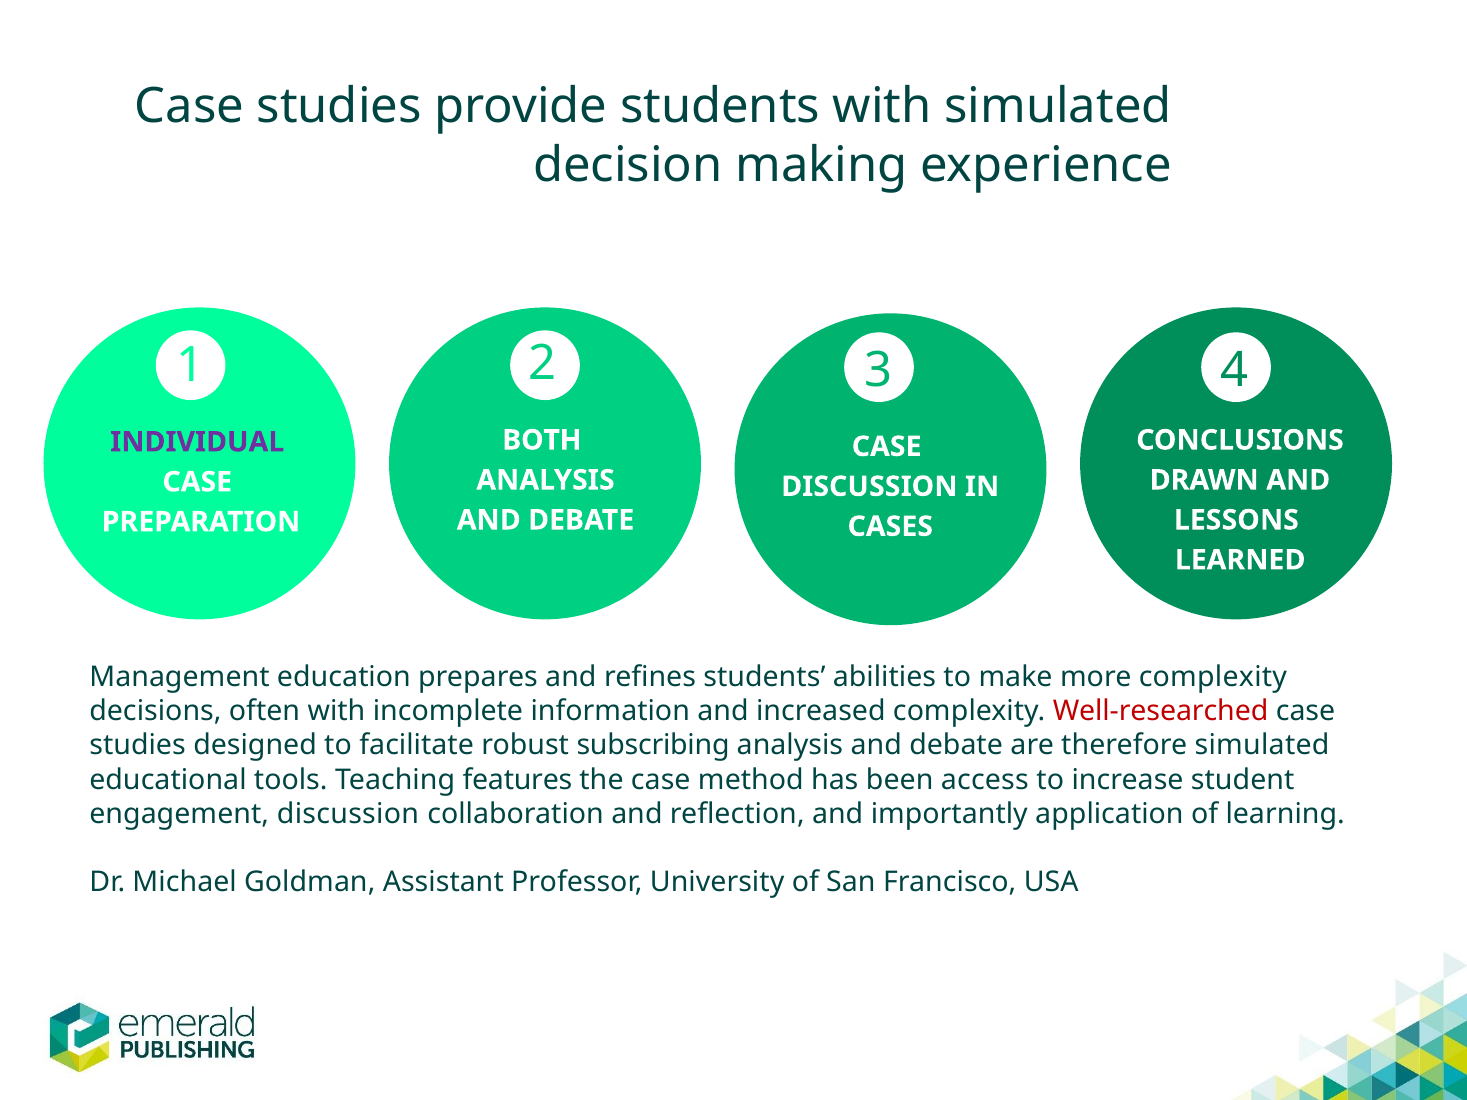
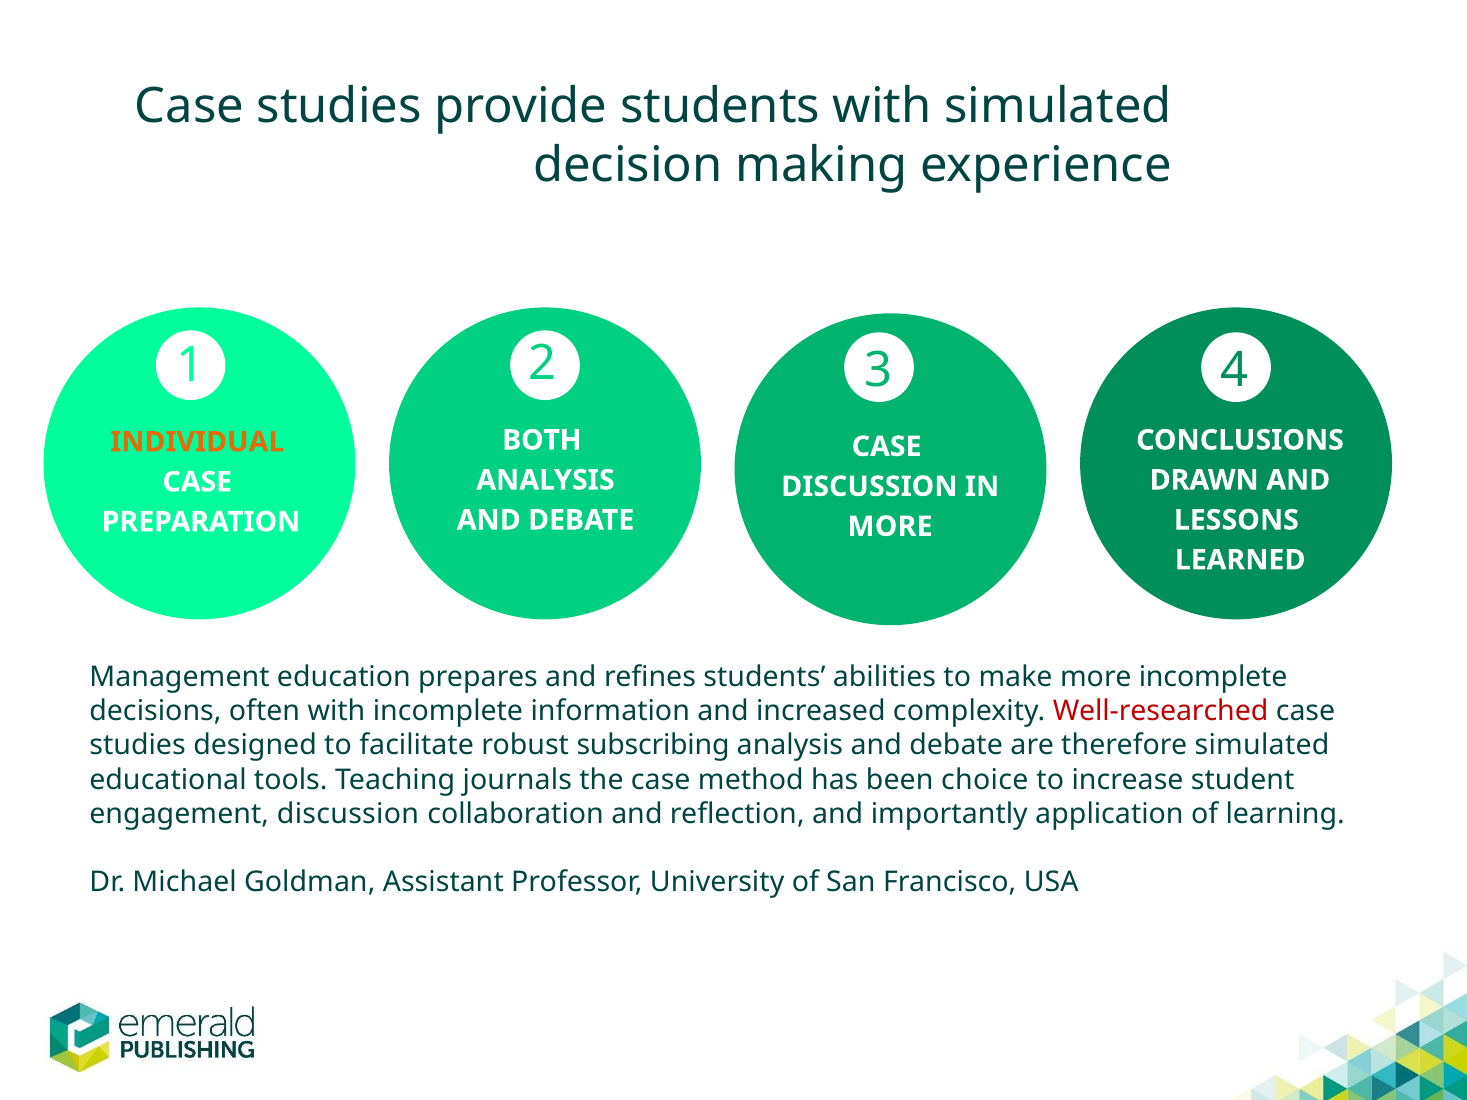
INDIVIDUAL colour: purple -> orange (197, 442)
CASES: CASES -> MORE (890, 527)
more complexity: complexity -> incomplete (1213, 677)
features: features -> journals (517, 780)
access: access -> choice (985, 780)
